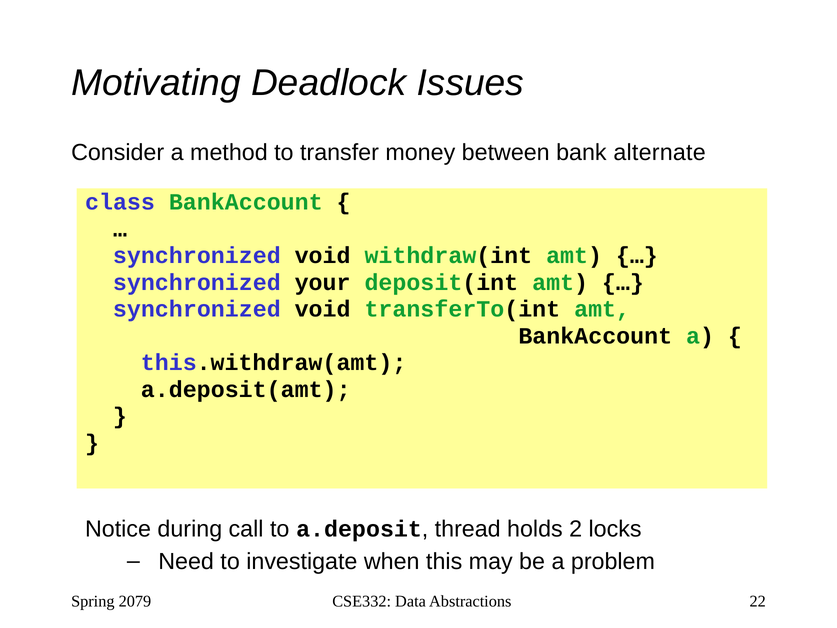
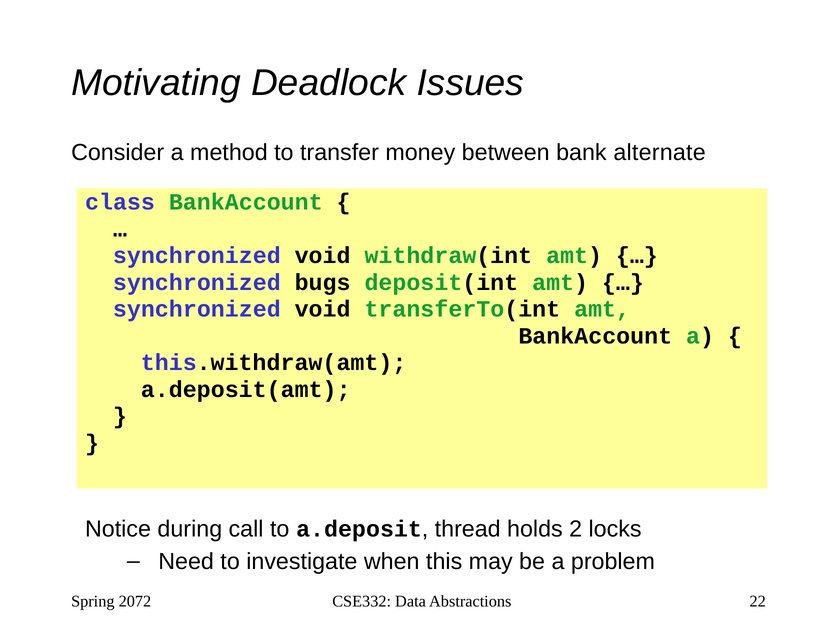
your: your -> bugs (323, 282)
2079: 2079 -> 2072 (135, 601)
